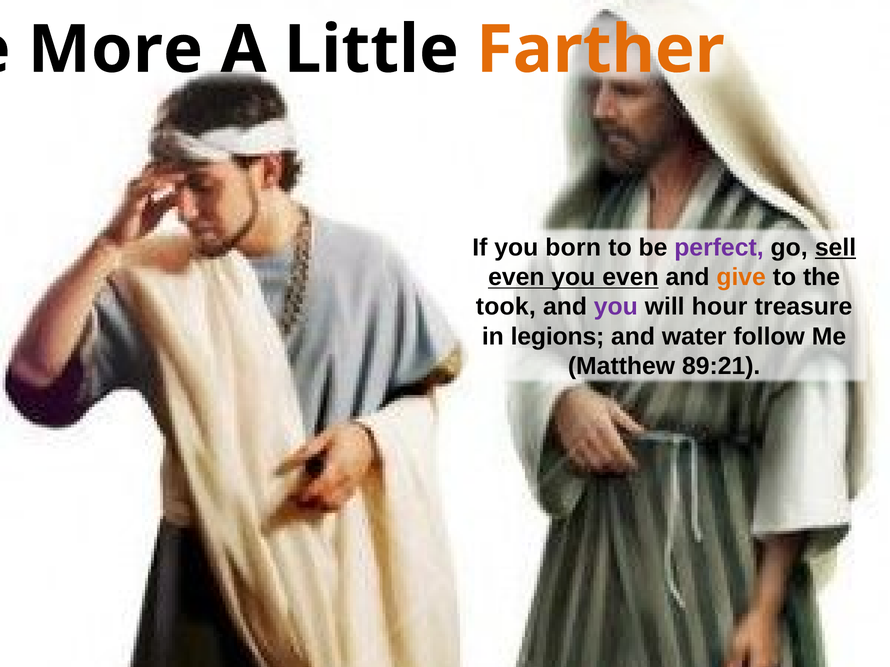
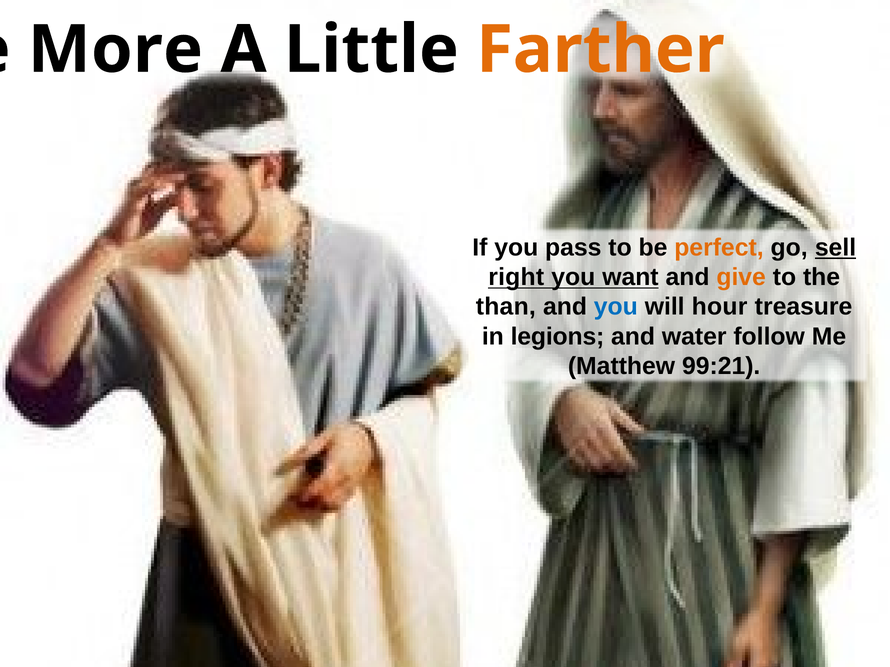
born: born -> pass (573, 248)
perfect colour: purple -> orange (719, 248)
even: even -> right (516, 277)
you even: even -> want (630, 277)
took: took -> than (506, 307)
you colour: purple -> blue (616, 307)
89:21: 89:21 -> 99:21 (721, 366)
